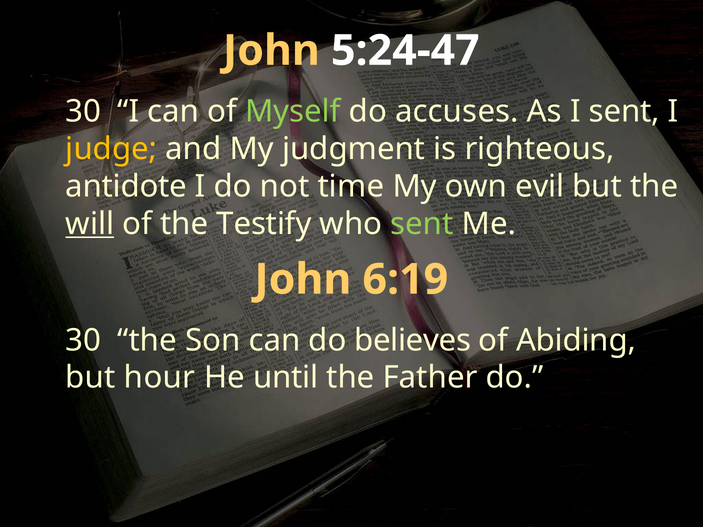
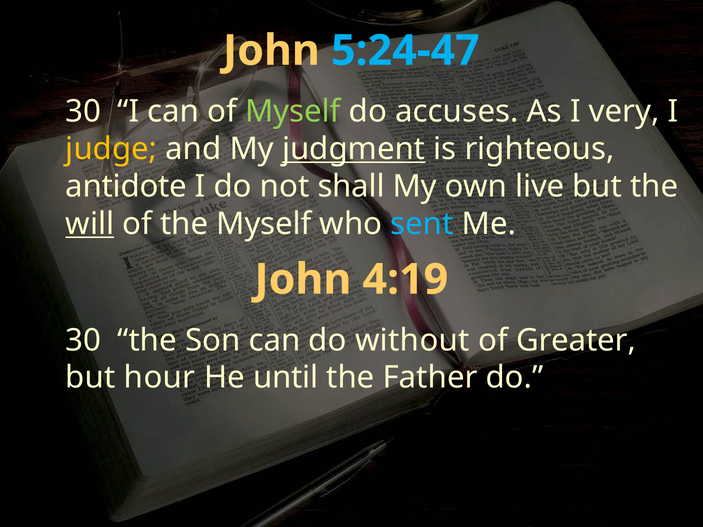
5:24-47 colour: white -> light blue (405, 51)
I sent: sent -> very (624, 111)
judgment underline: none -> present (354, 149)
time: time -> shall (351, 186)
evil: evil -> live (540, 186)
the Testify: Testify -> Myself (264, 224)
sent colour: light green -> light blue (422, 224)
6:19: 6:19 -> 4:19 (405, 280)
believes: believes -> without (412, 340)
Abiding: Abiding -> Greater (576, 340)
